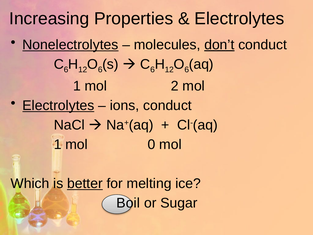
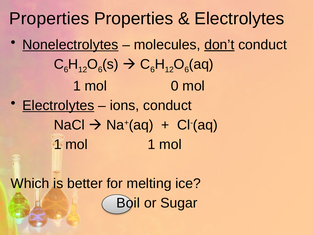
Increasing: Increasing -> Properties (49, 19)
2: 2 -> 0 (175, 86)
mol 0: 0 -> 1 (152, 144)
better underline: present -> none (85, 183)
